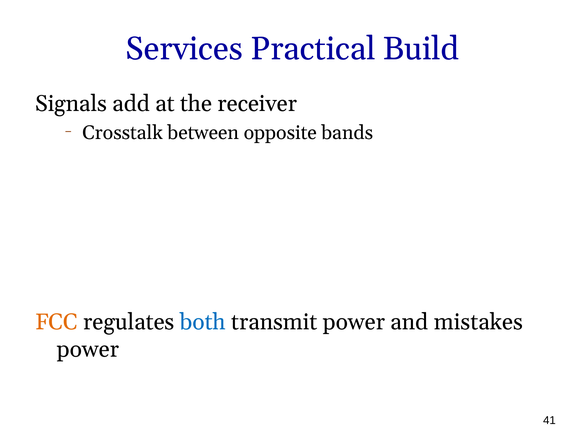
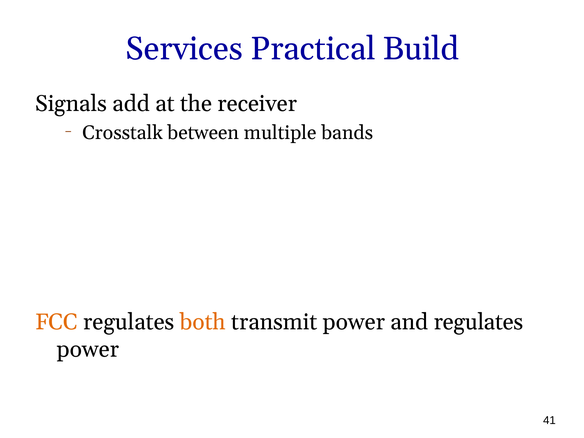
opposite: opposite -> multiple (280, 133)
both colour: blue -> orange (203, 322)
and mistakes: mistakes -> regulates (479, 322)
